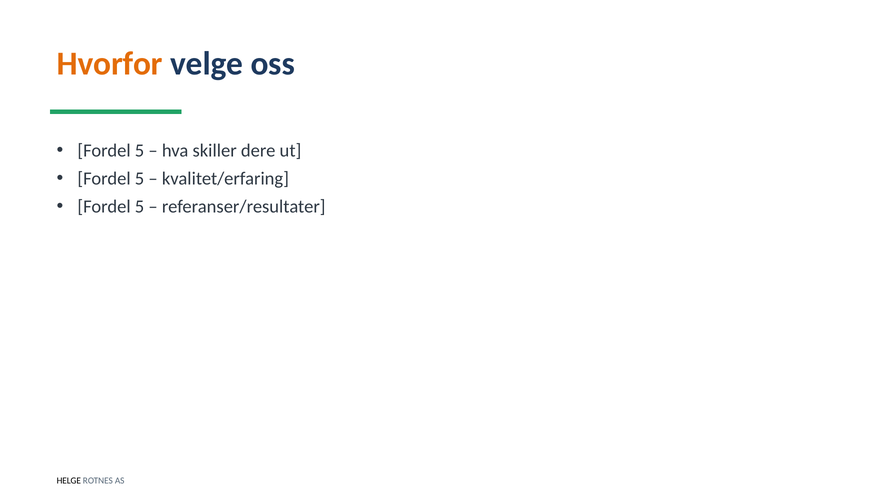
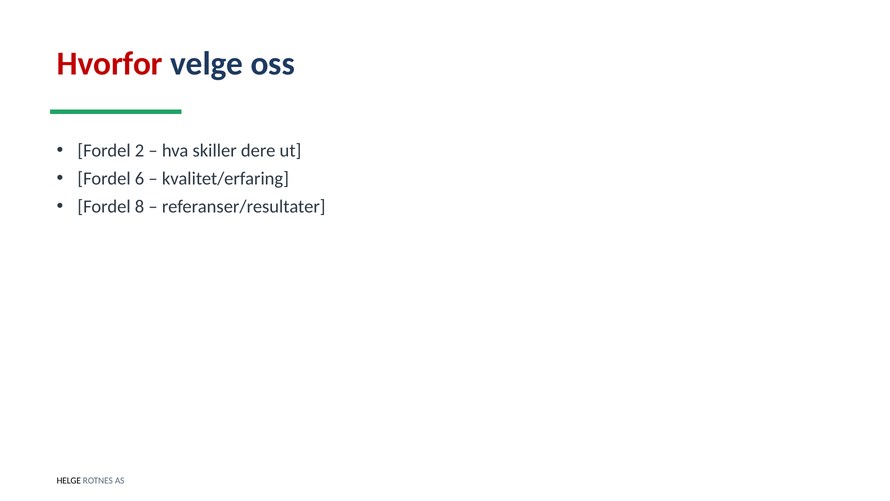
Hvorfor colour: orange -> red (110, 64)
5: 5 -> 2 (140, 151)
5: 5 -> 6 (140, 179)
5: 5 -> 8 (140, 206)
